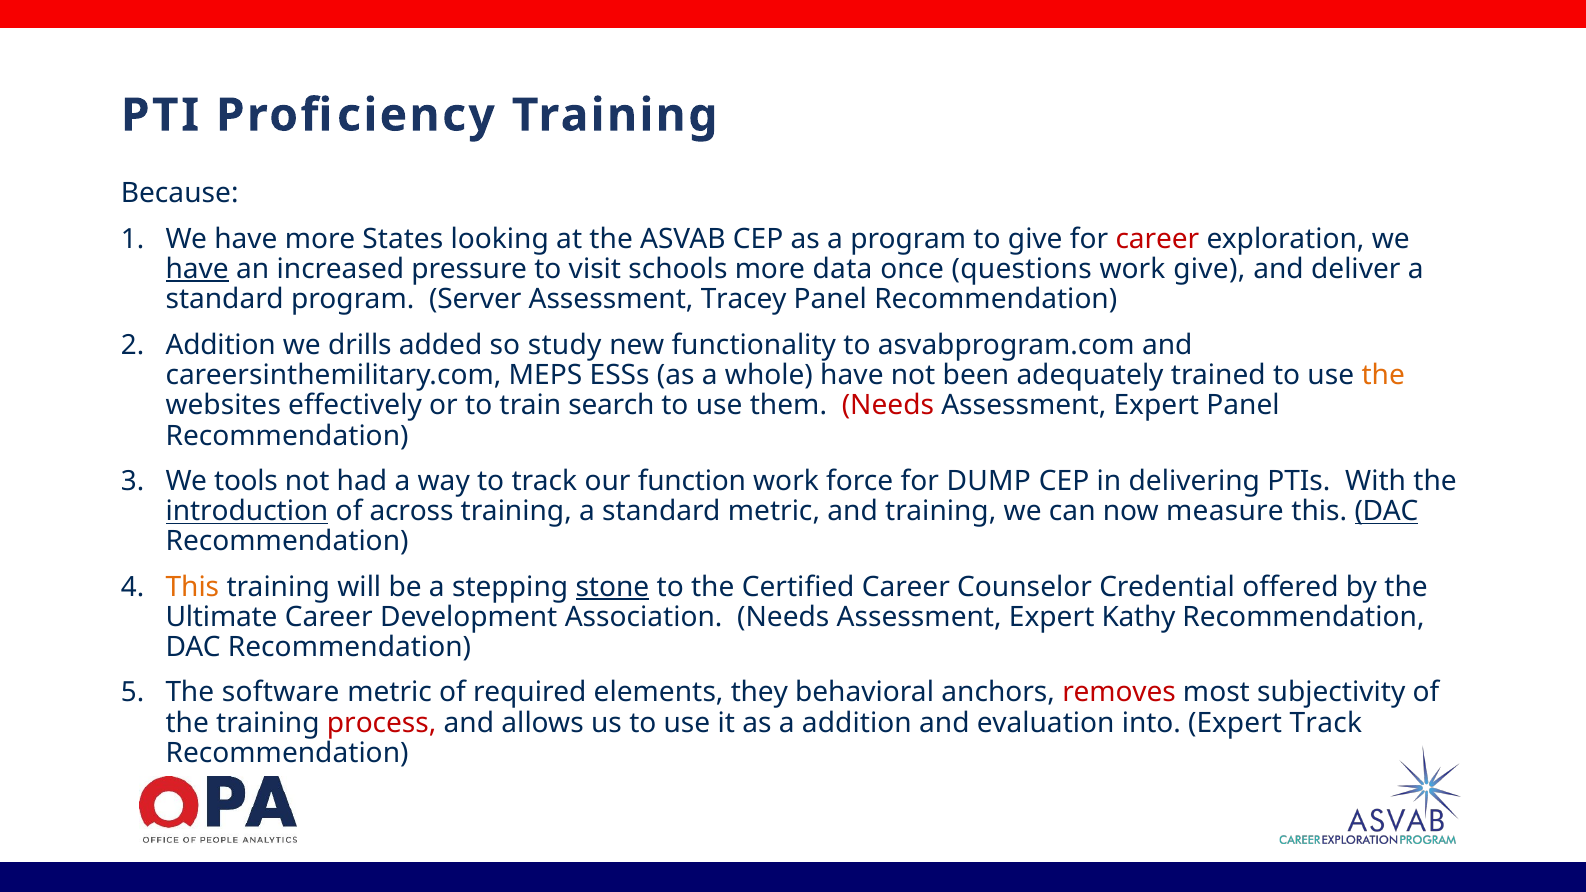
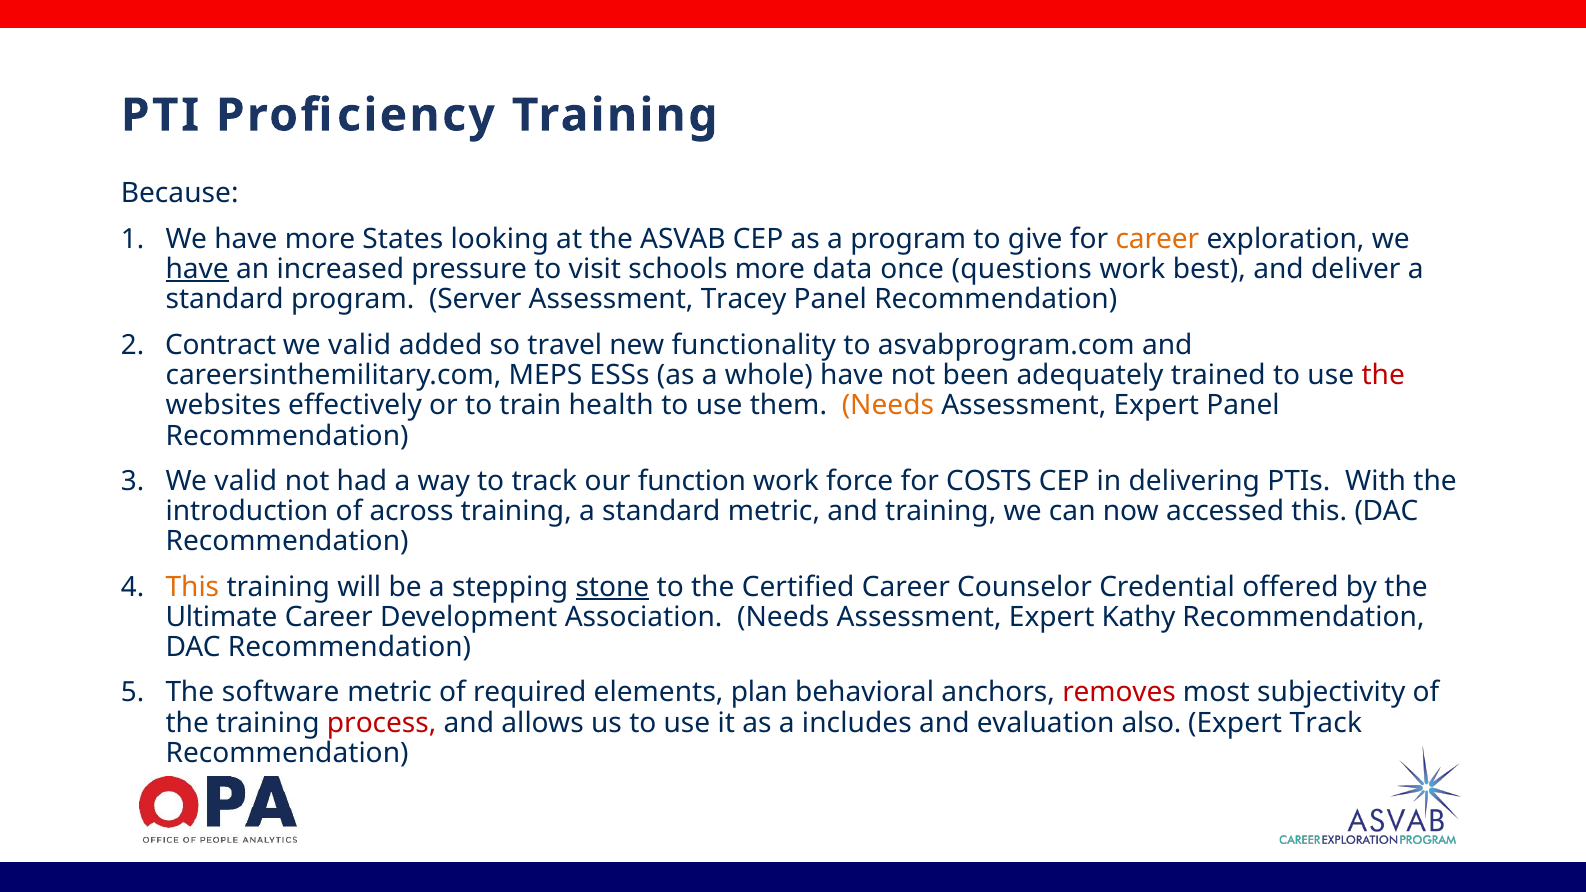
career colour: red -> orange (1157, 239)
work give: give -> best (1209, 269)
Addition: Addition -> Contract (221, 345)
drills: drills -> valid (360, 345)
study: study -> travel (565, 345)
the colour: orange -> red (1383, 375)
search: search -> health (611, 406)
Needs colour: red -> orange (888, 406)
tools: tools -> valid (246, 481)
DUMP: DUMP -> COSTS (989, 481)
introduction underline: present -> none (247, 511)
measure: measure -> accessed (1225, 511)
DAC underline: present -> none (1386, 511)
they: they -> plan (759, 693)
a addition: addition -> includes (857, 723)
into: into -> also (1151, 723)
